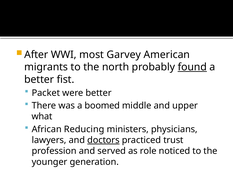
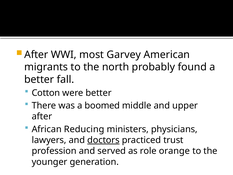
found underline: present -> none (192, 67)
fist: fist -> fall (65, 79)
Packet: Packet -> Cotton (46, 93)
what: what -> after (42, 116)
noticed: noticed -> orange (174, 151)
